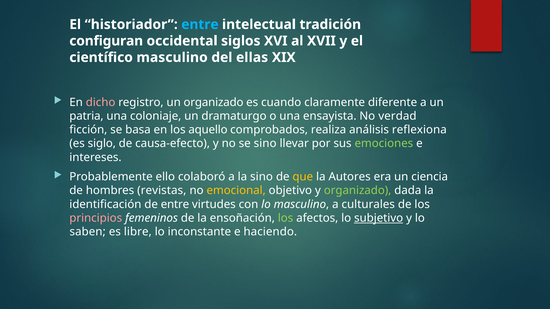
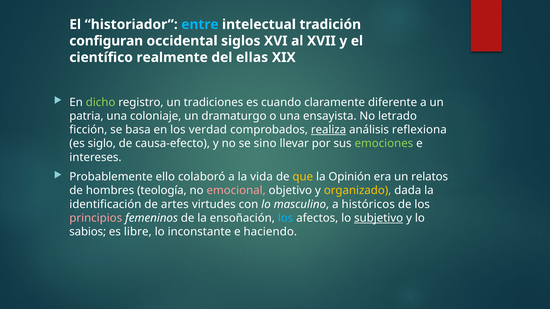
científico masculino: masculino -> realmente (172, 57)
dicho colour: pink -> light green (101, 102)
un organizado: organizado -> tradiciones (213, 102)
verdad: verdad -> letrado (398, 116)
aquello: aquello -> verdad (208, 130)
realiza underline: none -> present (329, 130)
la sino: sino -> vida (261, 177)
Autores: Autores -> Opinión (350, 177)
ciencia: ciencia -> relatos (430, 177)
revistas: revistas -> teología (162, 191)
emocional colour: yellow -> pink (236, 191)
organizado colour: light green -> yellow (358, 191)
de entre: entre -> artes (175, 205)
culturales: culturales -> históricos (368, 205)
los colour: light green -> light blue (286, 218)
saben: saben -> sabios (88, 232)
